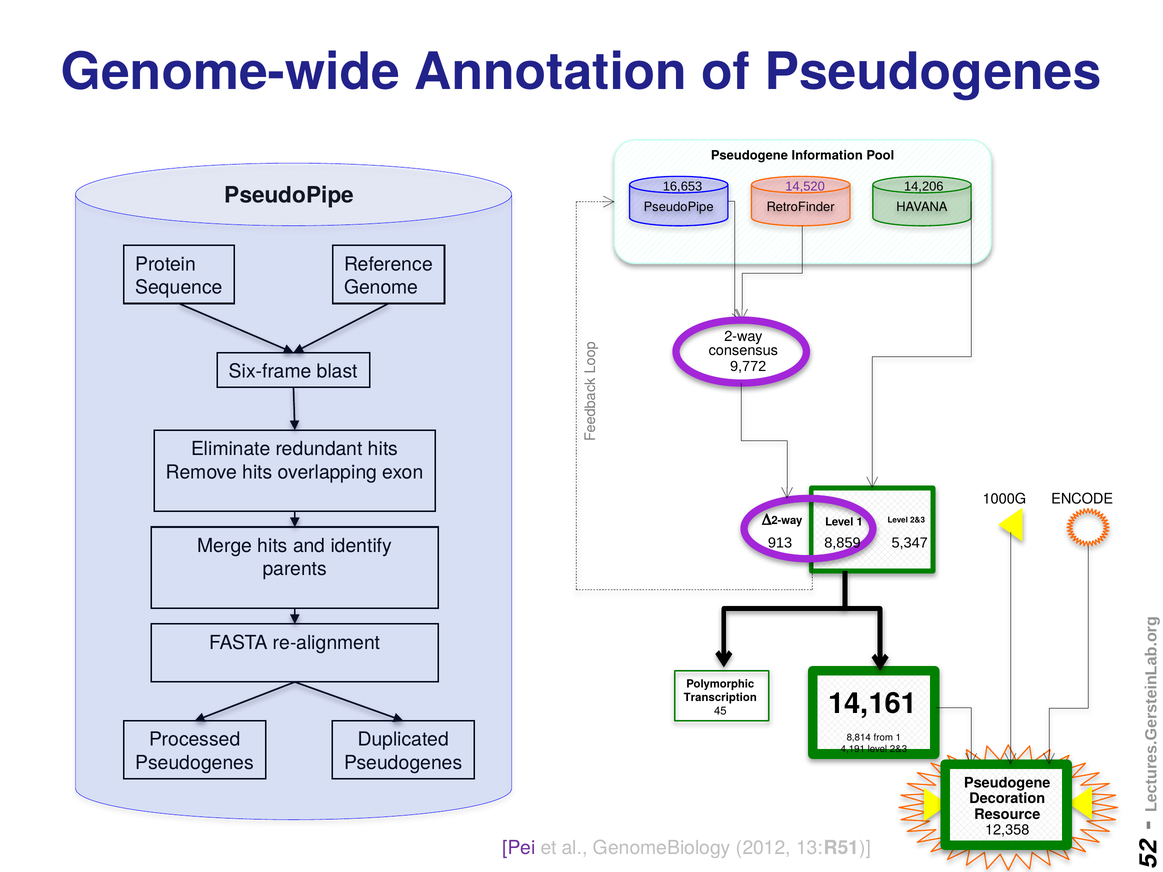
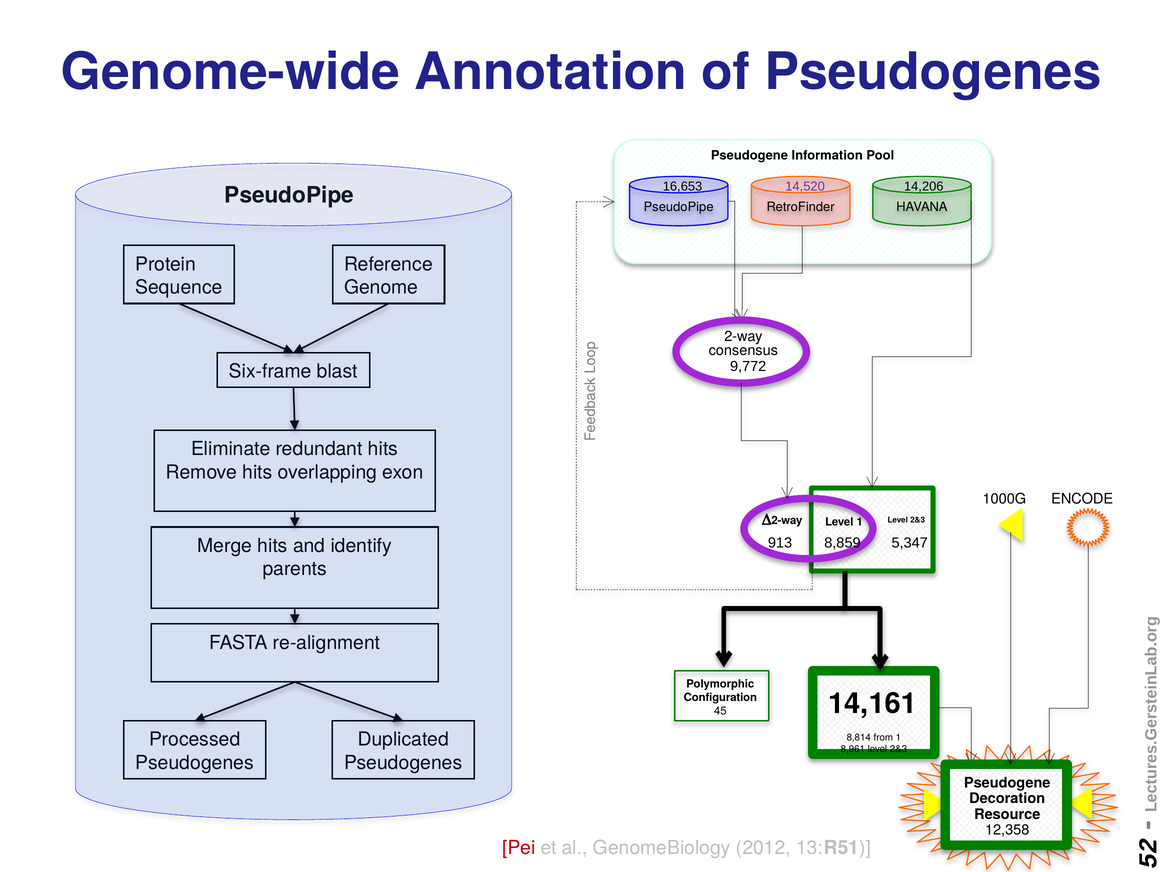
Transcription: Transcription -> Configuration (720, 698)
4,191: 4,191 -> 8,961 (853, 749)
Pei colour: purple -> red (519, 848)
